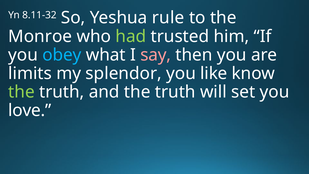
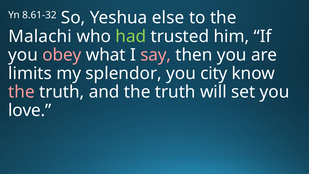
8.11-32: 8.11-32 -> 8.61-32 (39, 15)
rule: rule -> else (168, 18)
Monroe: Monroe -> Malachi (40, 36)
obey colour: light blue -> pink (62, 55)
like: like -> city (214, 73)
the colour: light green -> pink (21, 92)
